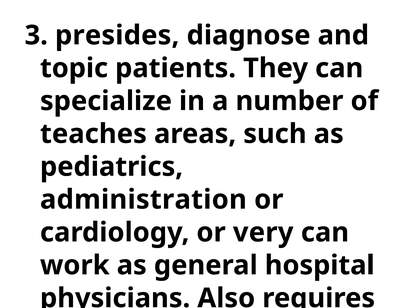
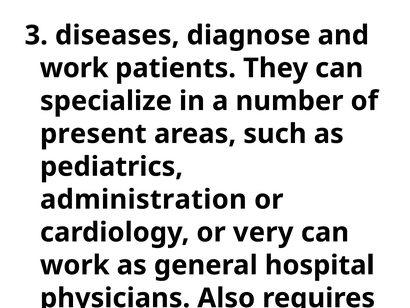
presides: presides -> diseases (117, 35)
topic: topic -> work (74, 68)
teaches: teaches -> present (93, 134)
